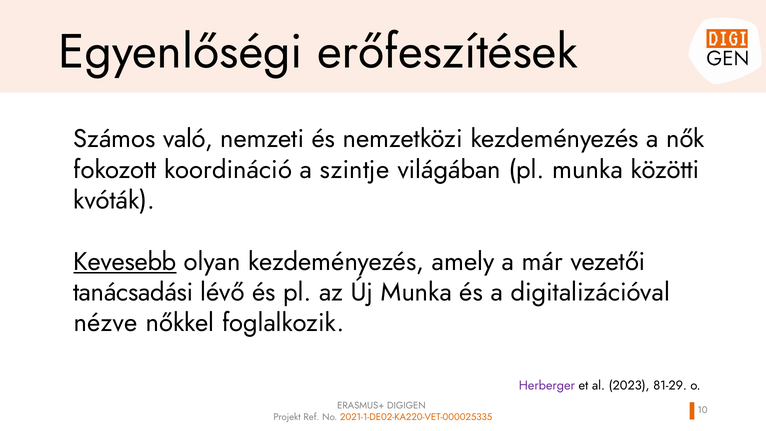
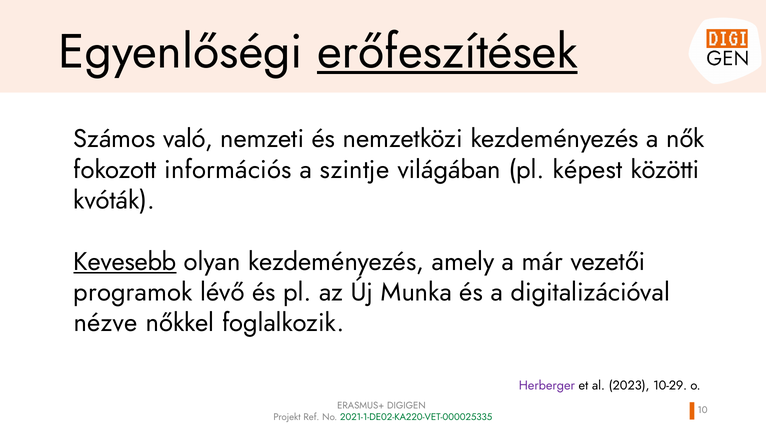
erőfeszítések underline: none -> present (447, 52)
koordináció: koordináció -> információs (228, 170)
pl munka: munka -> képest (588, 170)
tanácsadási: tanácsadási -> programok (133, 292)
81-29: 81-29 -> 10-29 (670, 386)
2021-1-DE02-KA220-VET-000025335 colour: orange -> green (416, 417)
